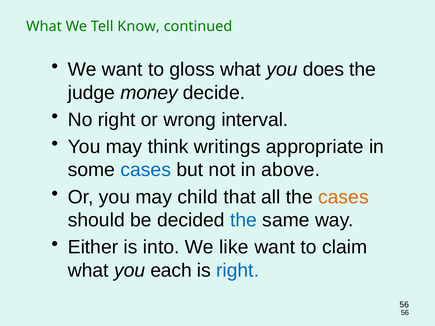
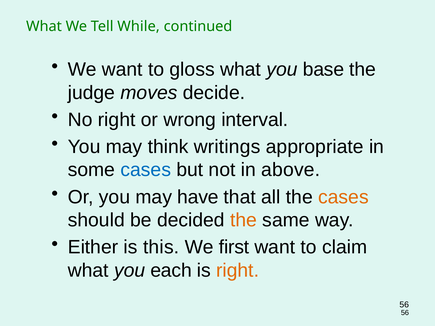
Know: Know -> While (139, 26)
does: does -> base (323, 70)
money: money -> moves (149, 93)
child: child -> have (198, 197)
the colour: blue -> orange (244, 220)
into: into -> this (161, 247)
like: like -> first (234, 247)
right colour: blue -> orange (238, 271)
